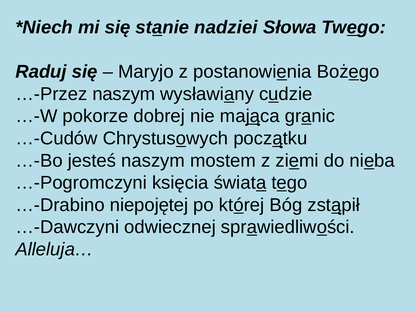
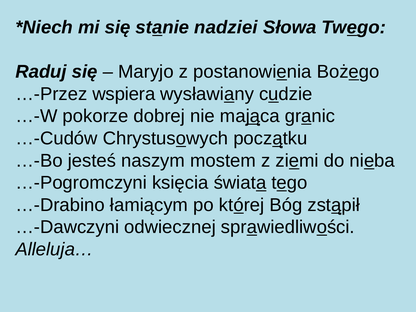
…-Przez naszym: naszym -> wspiera (124, 94)
niepojętej: niepojętej -> łamiącym (149, 205)
